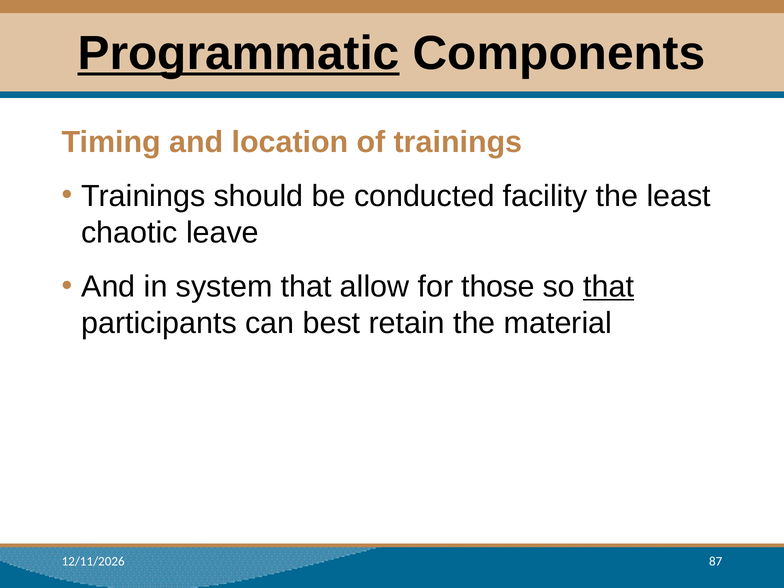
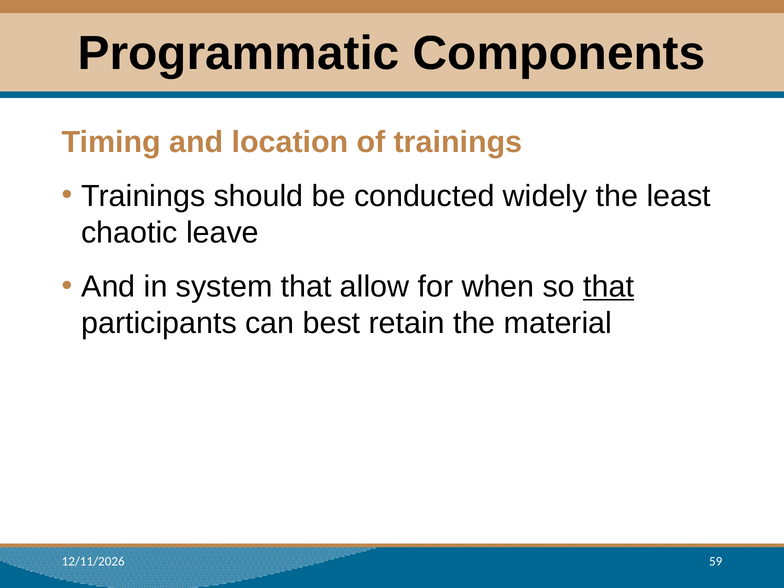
Programmatic underline: present -> none (239, 53)
facility: facility -> widely (545, 196)
those: those -> when (498, 287)
87: 87 -> 59 (716, 561)
